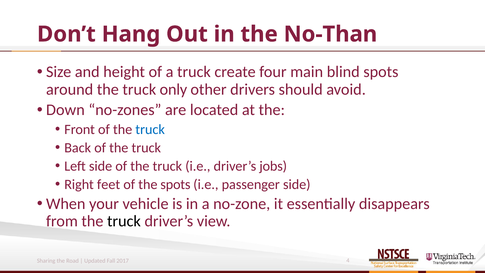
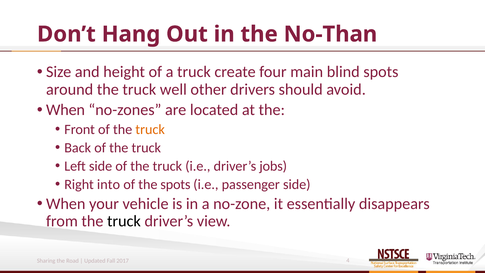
only: only -> well (173, 89)
Down: Down -> When (66, 110)
truck colour: blue -> orange (150, 129)
feet: feet -> into (109, 184)
